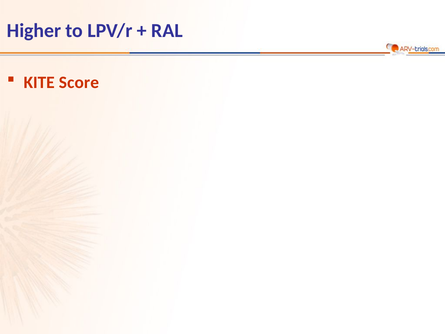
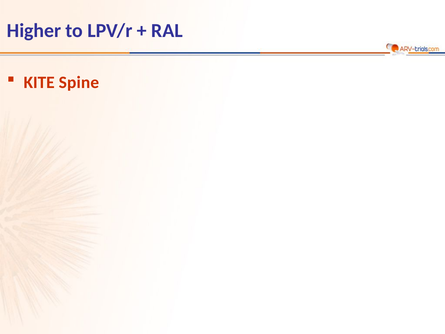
Score: Score -> Spine (79, 82)
